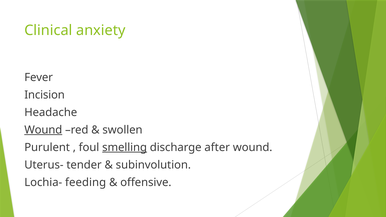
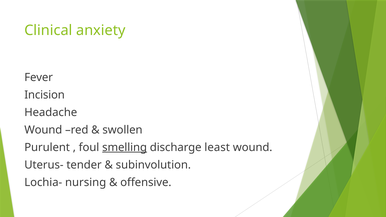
Wound underline: present -> none (43, 130)
after: after -> least (217, 147)
feeding: feeding -> nursing (86, 182)
